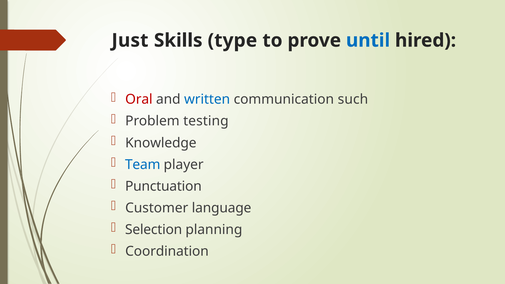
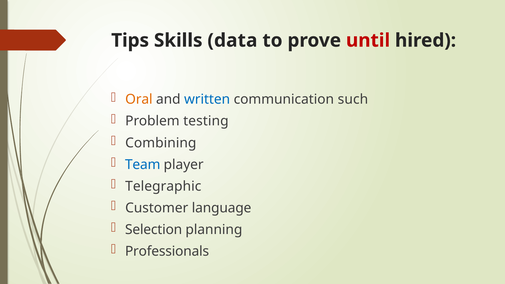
Just: Just -> Tips (130, 40)
type: type -> data (232, 40)
until colour: blue -> red (368, 40)
Oral colour: red -> orange (139, 99)
Knowledge: Knowledge -> Combining (161, 143)
Punctuation: Punctuation -> Telegraphic (163, 186)
Coordination: Coordination -> Professionals (167, 251)
